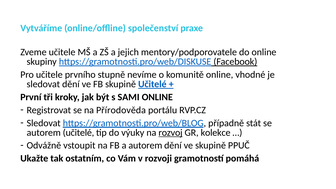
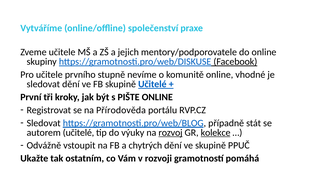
SAMI: SAMI -> PIŠTE (129, 97)
kolekce underline: none -> present (216, 133)
a autorem: autorem -> chytrých (145, 145)
